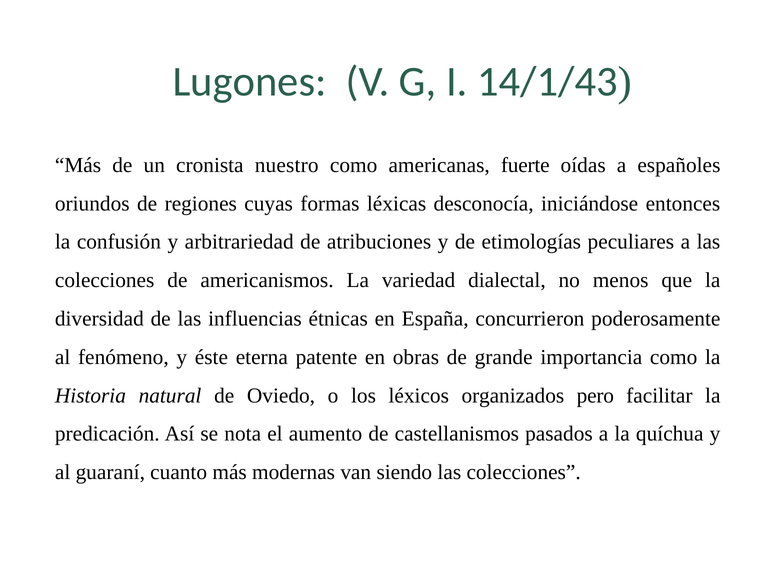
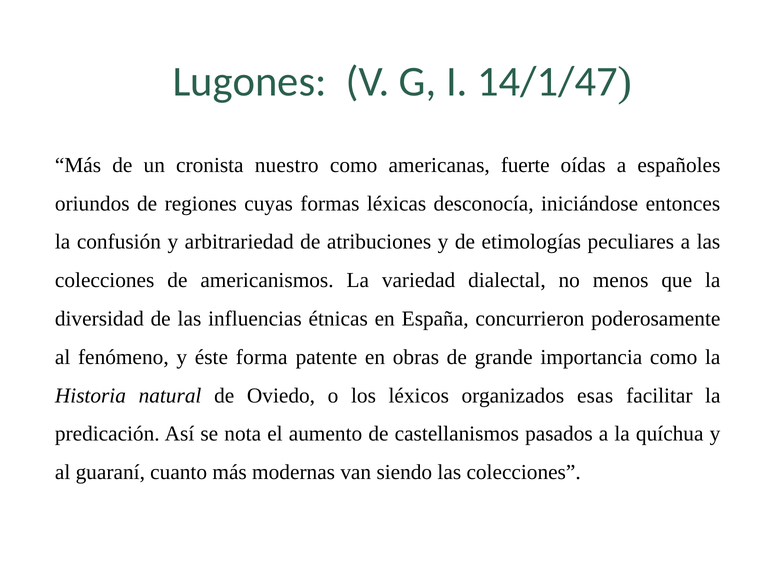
14/1/43: 14/1/43 -> 14/1/47 (547, 82)
eterna: eterna -> forma (262, 357)
pero: pero -> esas (595, 396)
